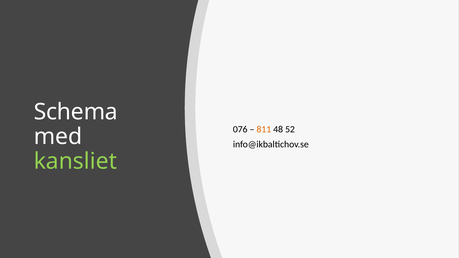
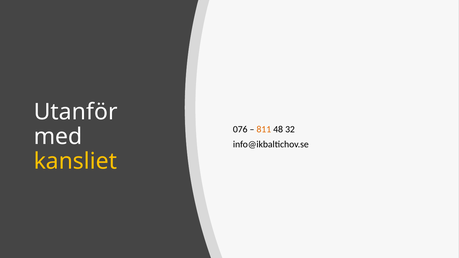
Schema: Schema -> Utanför (76, 112)
52: 52 -> 32 (290, 129)
kansliet colour: light green -> yellow (75, 161)
